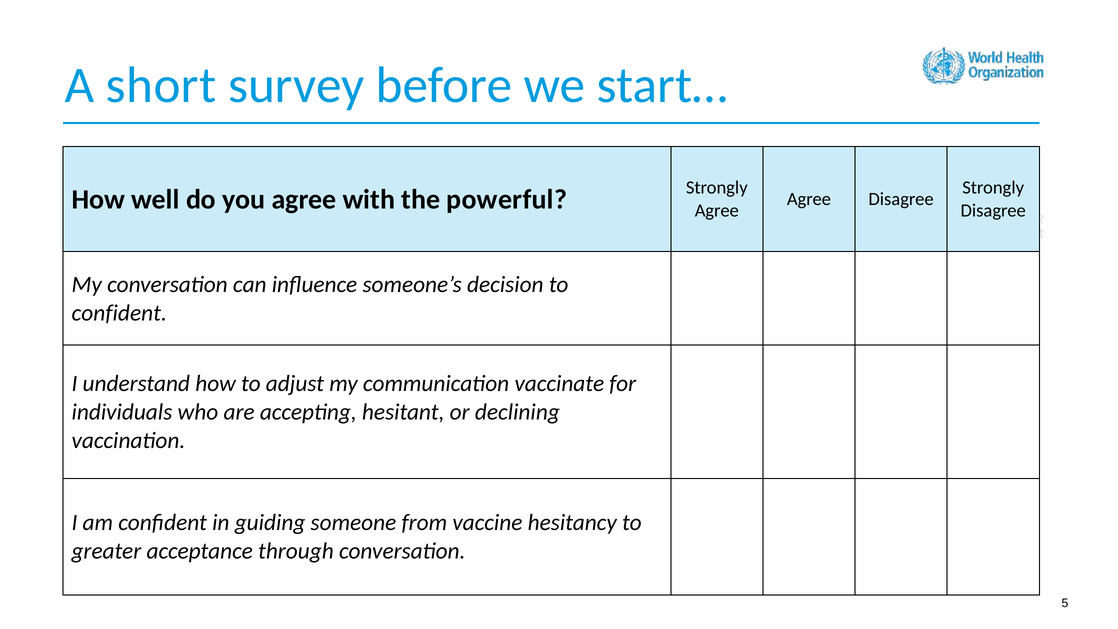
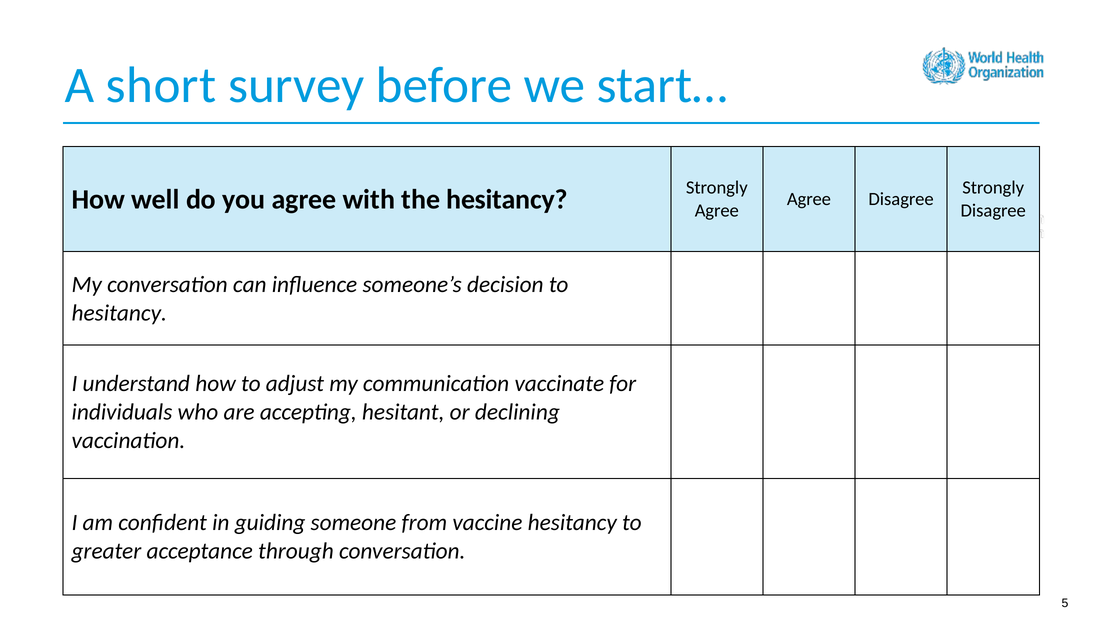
the powerful: powerful -> hesitancy (507, 199)
confident: confident -> hesitancy (119, 313)
